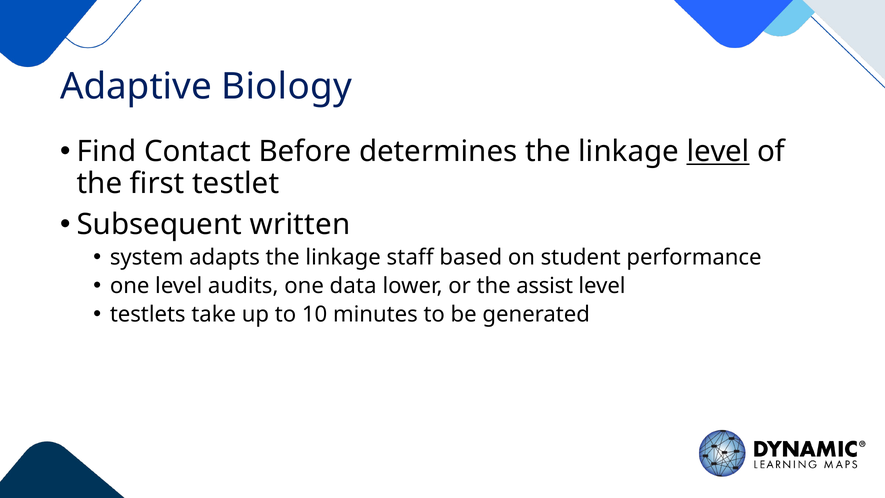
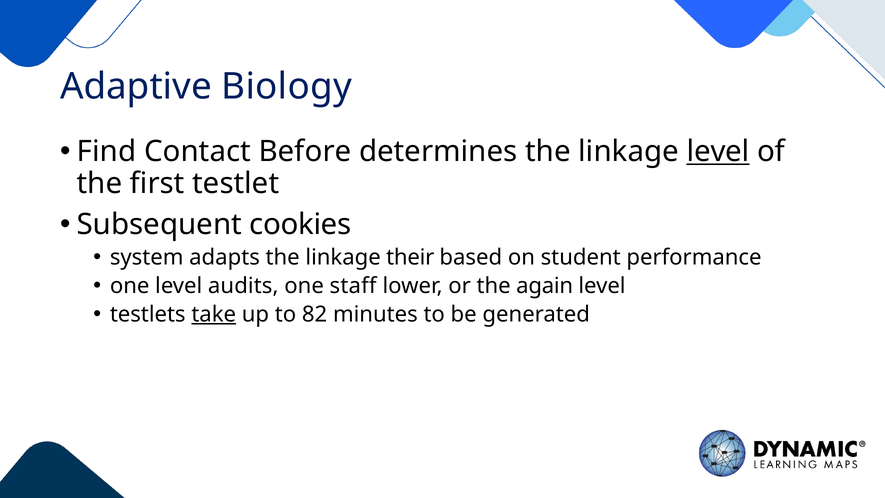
written: written -> cookies (300, 225)
staff: staff -> their (410, 257)
data: data -> staff (353, 286)
assist: assist -> again (545, 286)
take underline: none -> present (214, 314)
10: 10 -> 82 (315, 314)
